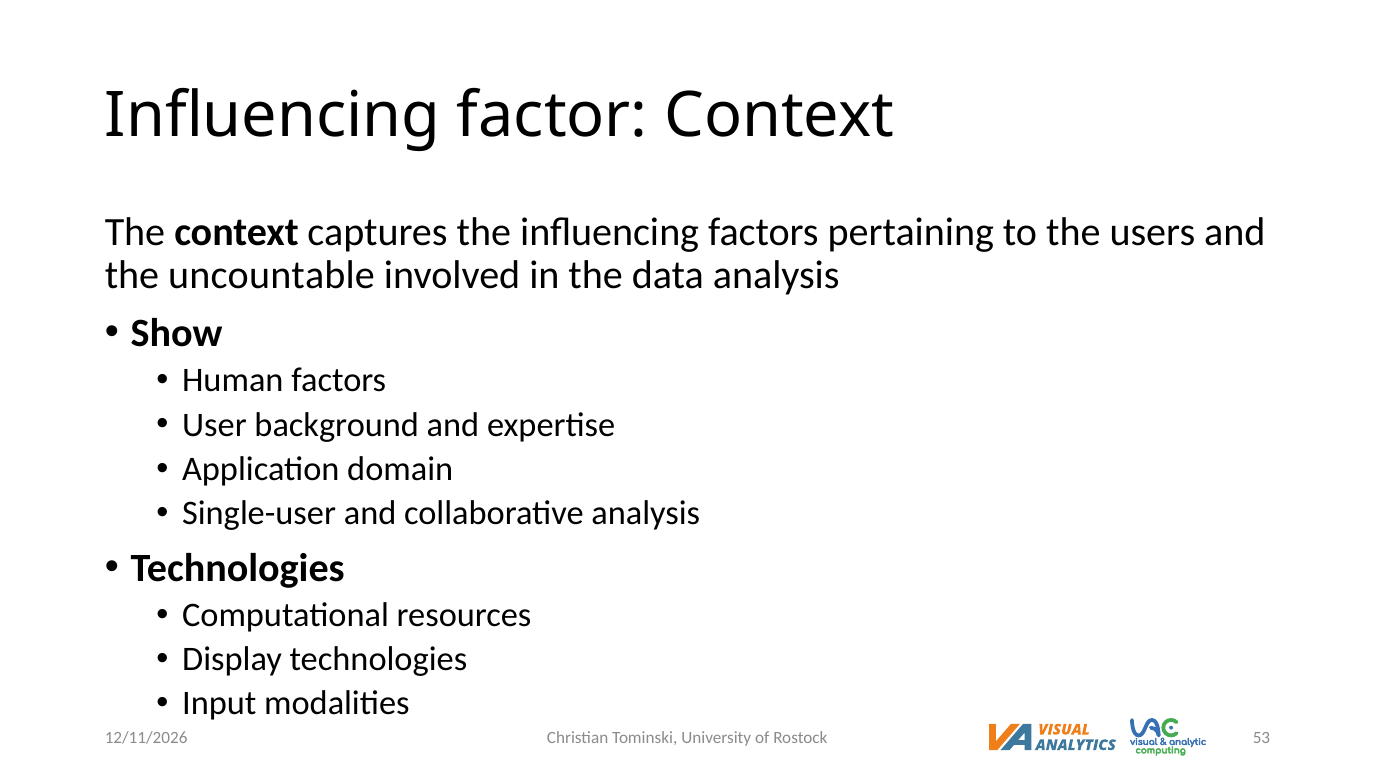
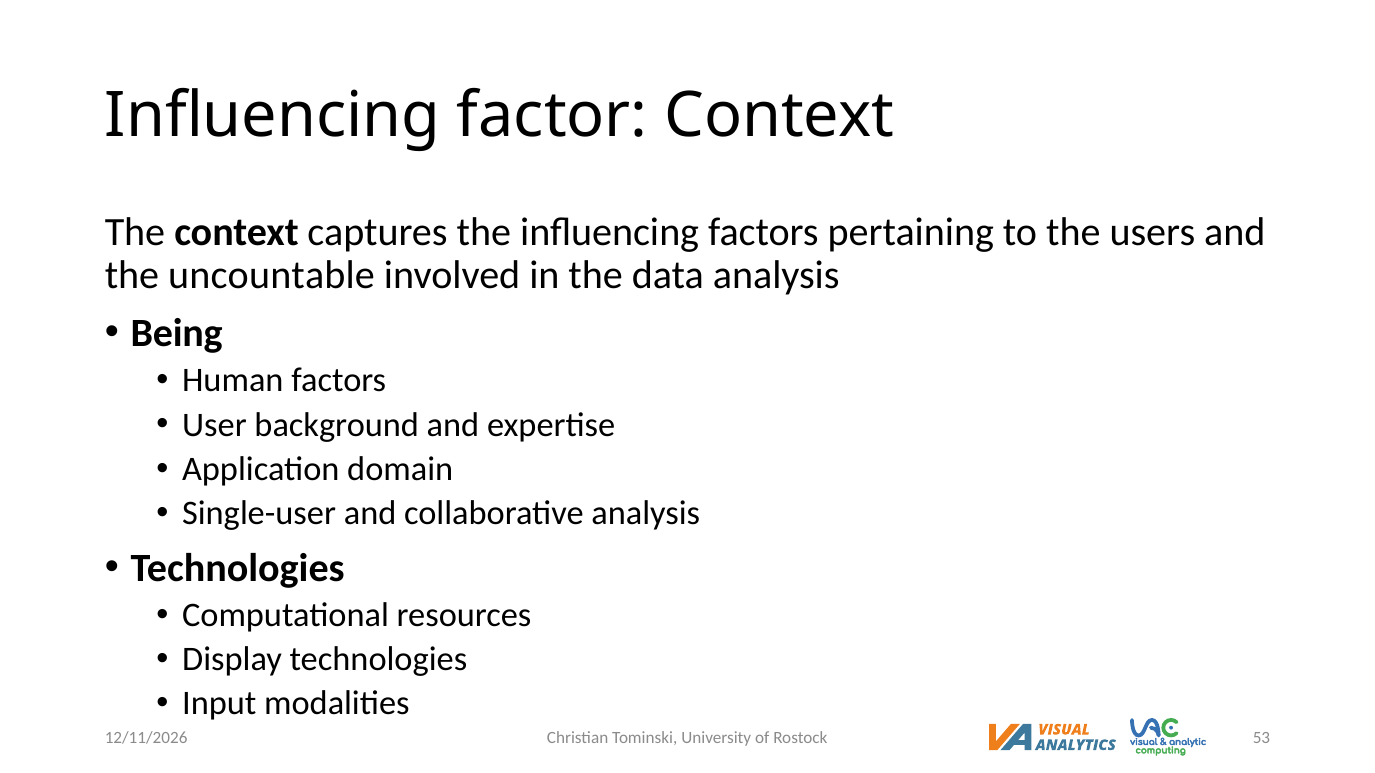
Show: Show -> Being (177, 333)
